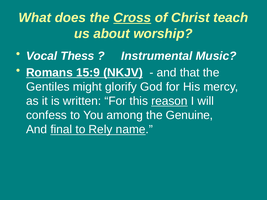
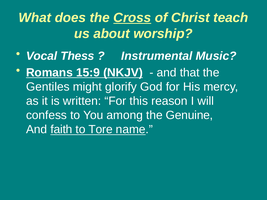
reason underline: present -> none (169, 101)
final: final -> faith (61, 130)
Rely: Rely -> Tore (101, 130)
